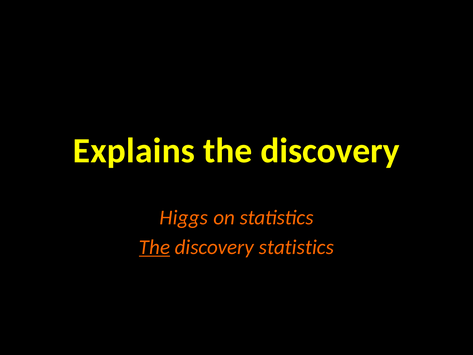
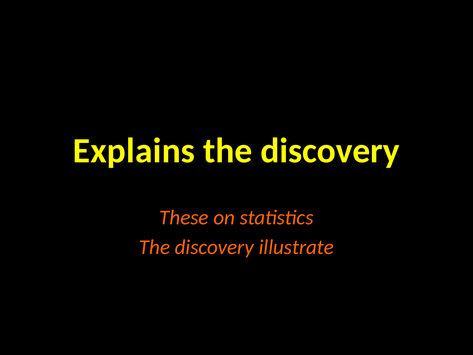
Higgs: Higgs -> These (184, 217)
The underline: present -> none (155, 247)
discovery statistics: statistics -> illustrate (296, 247)
